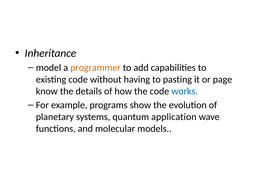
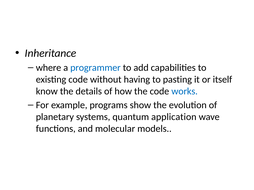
model: model -> where (49, 68)
programmer colour: orange -> blue (95, 68)
page: page -> itself (222, 80)
